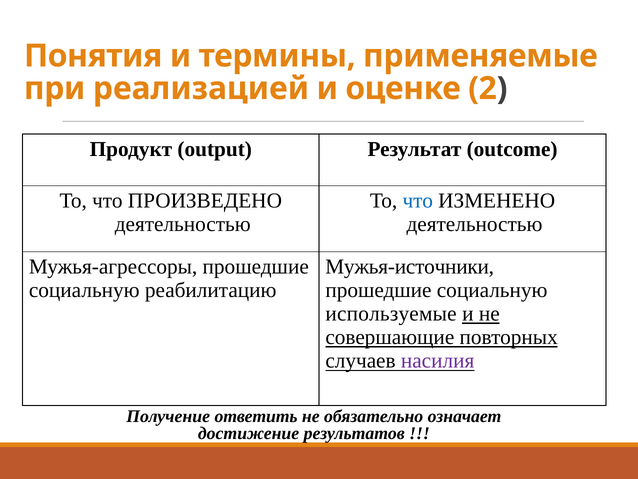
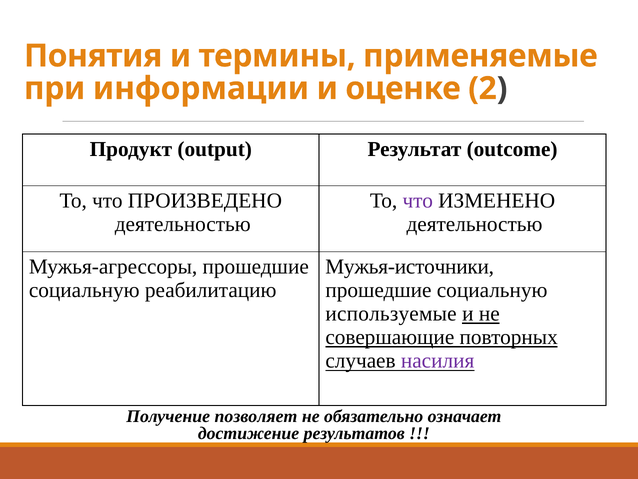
реализацией: реализацией -> информации (201, 88)
что colour: blue -> purple (418, 201)
ответить: ответить -> позволяет (256, 416)
